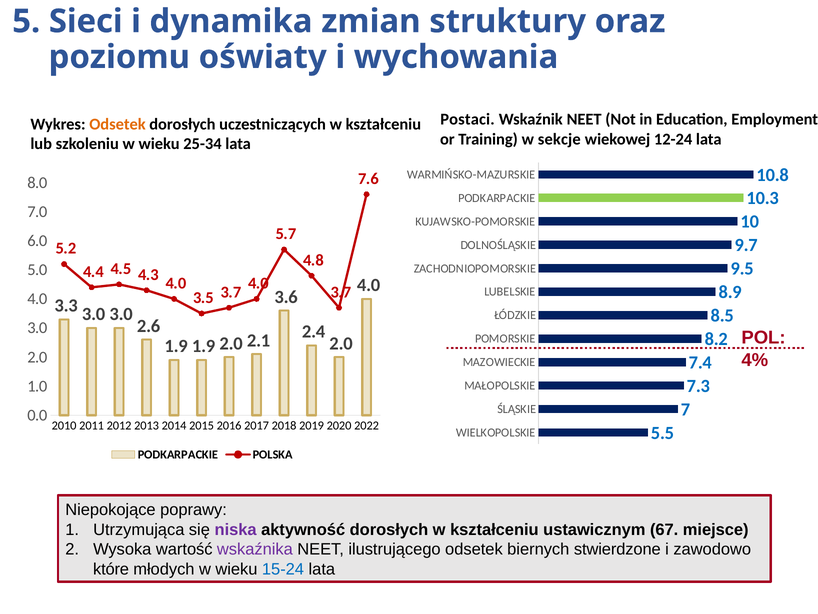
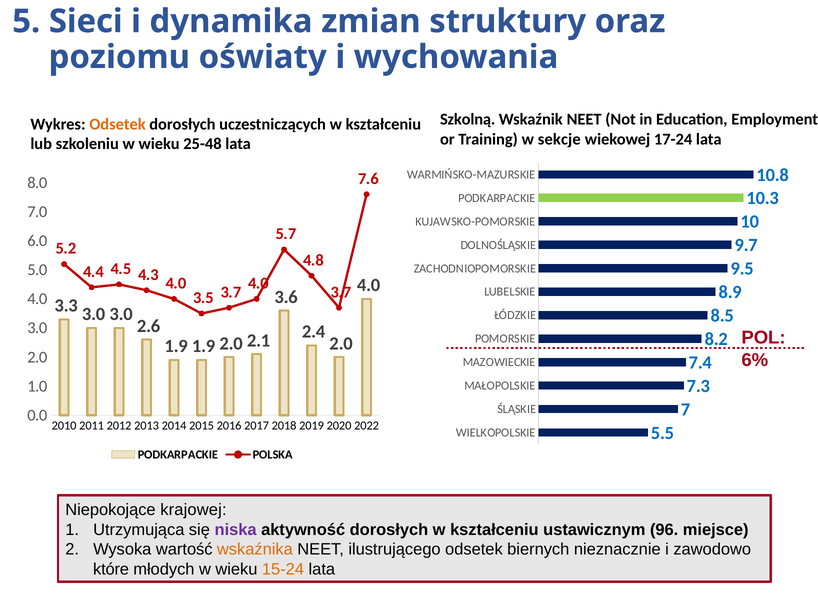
Postaci: Postaci -> Szkolną (468, 119)
12-24: 12-24 -> 17-24 (673, 139)
25-34: 25-34 -> 25-48 (202, 144)
4%: 4% -> 6% (755, 360)
poprawy: poprawy -> krajowej (193, 509)
67: 67 -> 96 (664, 529)
wskaźnika colour: purple -> orange (255, 549)
stwierdzone: stwierdzone -> nieznacznie (617, 549)
15-24 colour: blue -> orange (283, 569)
